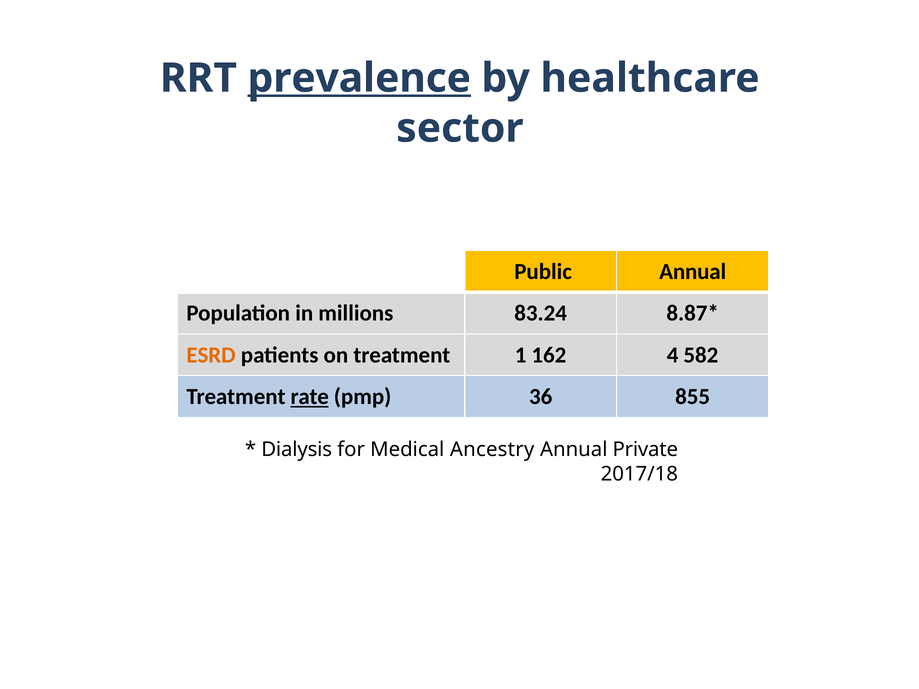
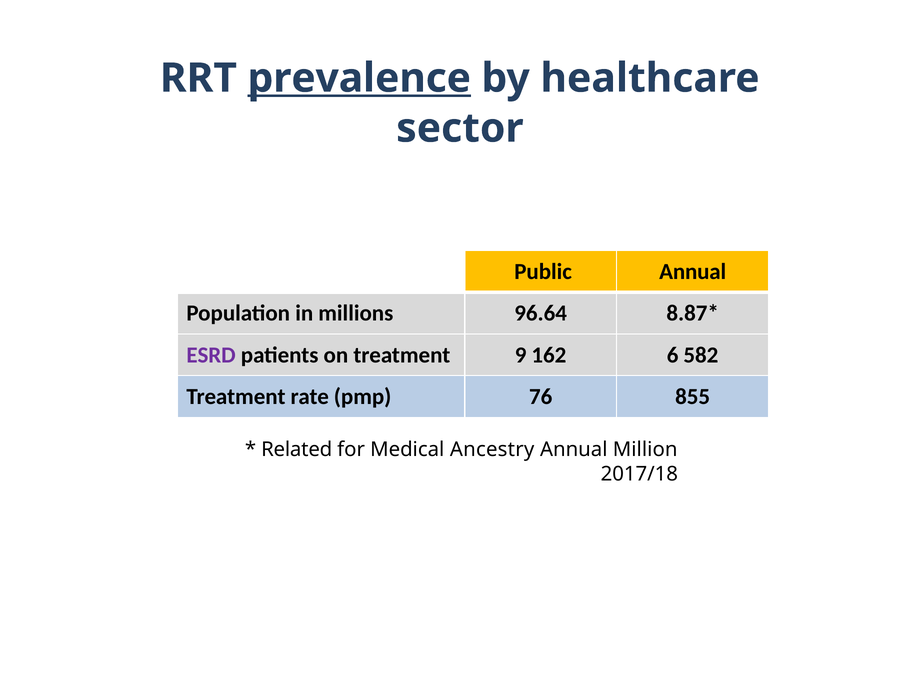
83.24: 83.24 -> 96.64 (541, 313)
ESRD colour: orange -> purple (211, 355)
1: 1 -> 9 (521, 355)
4: 4 -> 6 (673, 355)
rate underline: present -> none (310, 397)
36: 36 -> 76 (541, 397)
Dialysis: Dialysis -> Related (297, 450)
Private: Private -> Million (645, 450)
